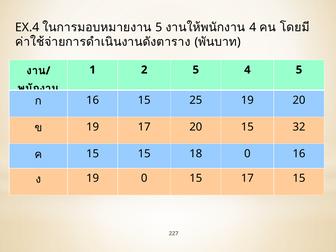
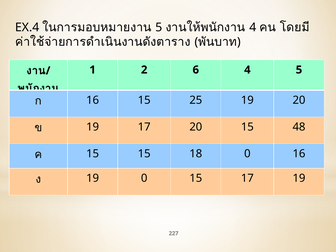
2 5: 5 -> 6 (196, 70)
32: 32 -> 48 (299, 127)
17 15: 15 -> 19 (299, 178)
